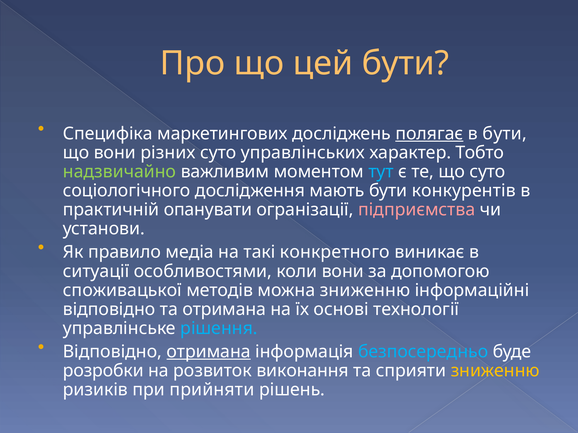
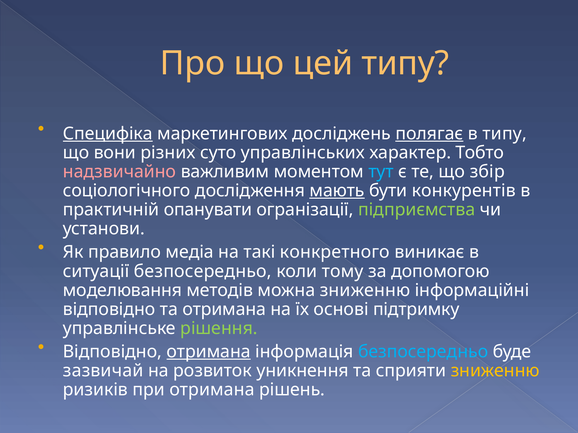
цей бути: бути -> типу (405, 63)
Специфіка underline: none -> present (108, 134)
в бути: бути -> типу (505, 134)
надзвичайно colour: light green -> pink (120, 172)
що суто: суто -> збір (487, 172)
мають underline: none -> present (337, 191)
підприємства colour: pink -> light green (417, 210)
ситуації особливостями: особливостями -> безпосередньо (203, 271)
коли вони: вони -> тому (343, 271)
споживацької: споживацької -> моделювання (122, 291)
технології: технології -> підтримку (416, 310)
рішення colour: light blue -> light green (219, 329)
розробки: розробки -> зазвичай (103, 371)
виконання: виконання -> уникнення (303, 371)
при прийняти: прийняти -> отримана (212, 390)
